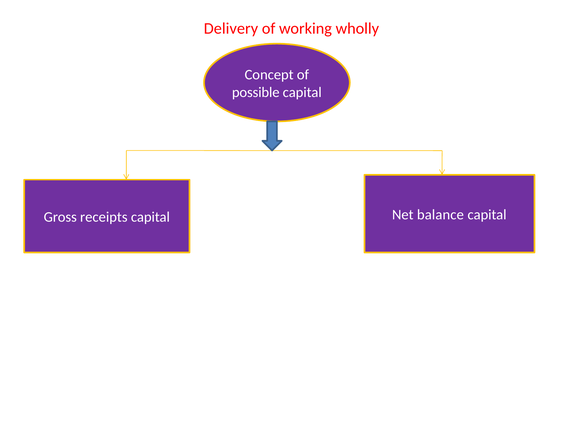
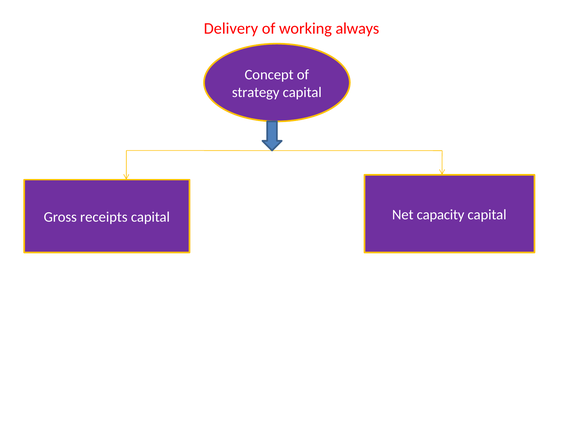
wholly: wholly -> always (357, 28)
possible: possible -> strategy (256, 92)
balance: balance -> capacity (441, 215)
